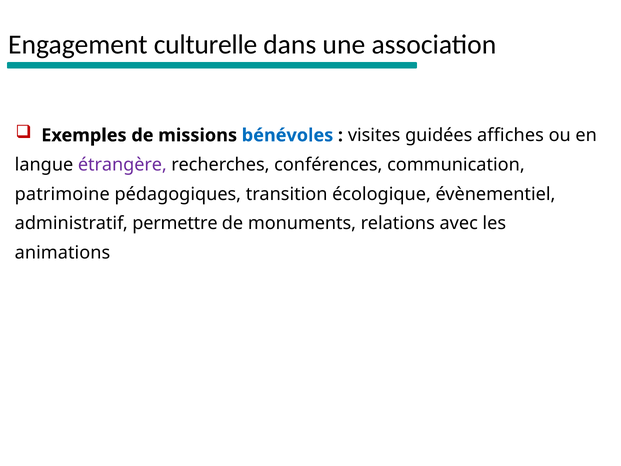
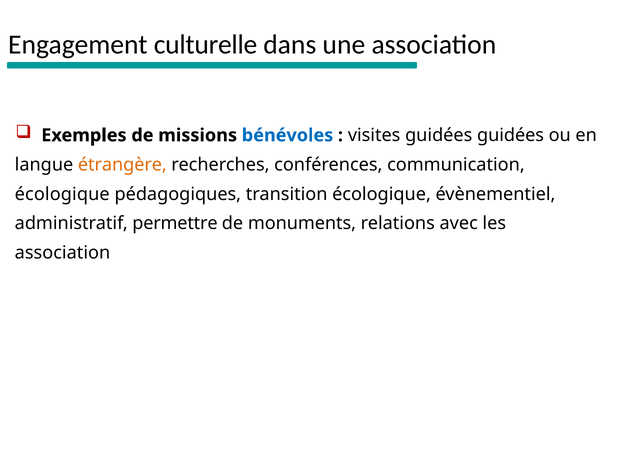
guidées affiches: affiches -> guidées (511, 135)
étrangère colour: purple -> orange (122, 165)
patrimoine: patrimoine -> écologique (62, 194)
animations: animations -> association (62, 253)
